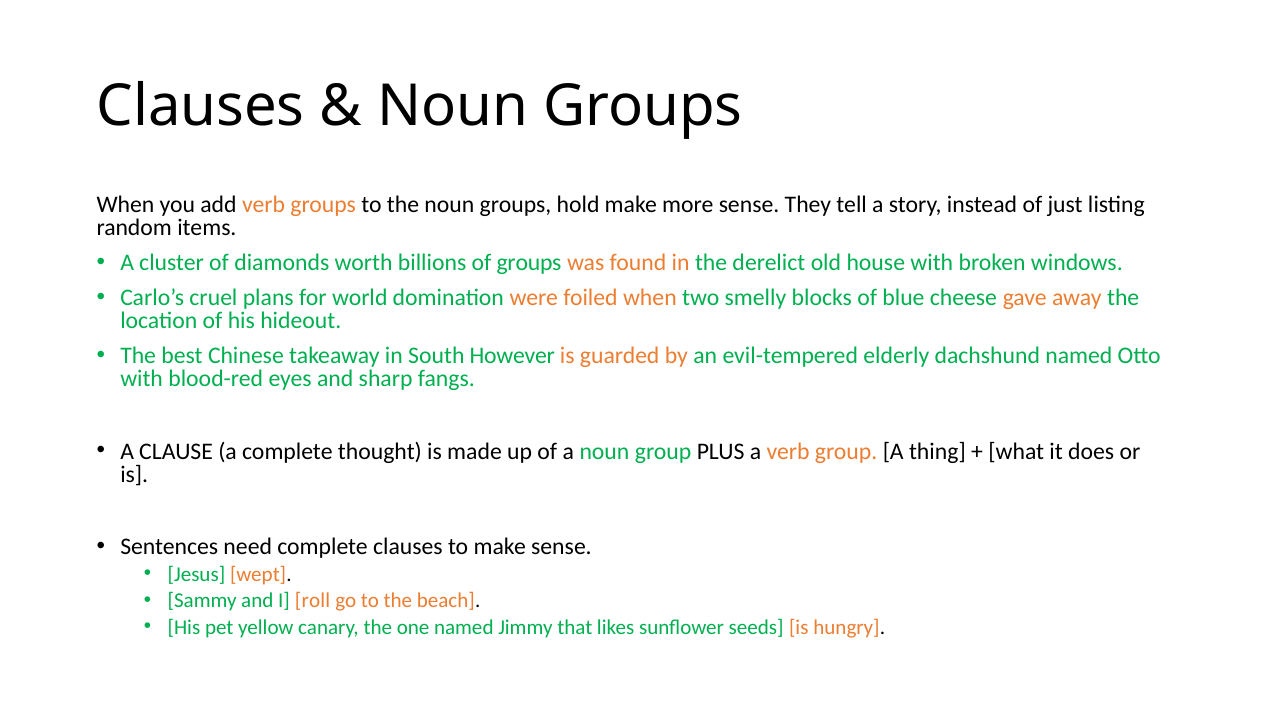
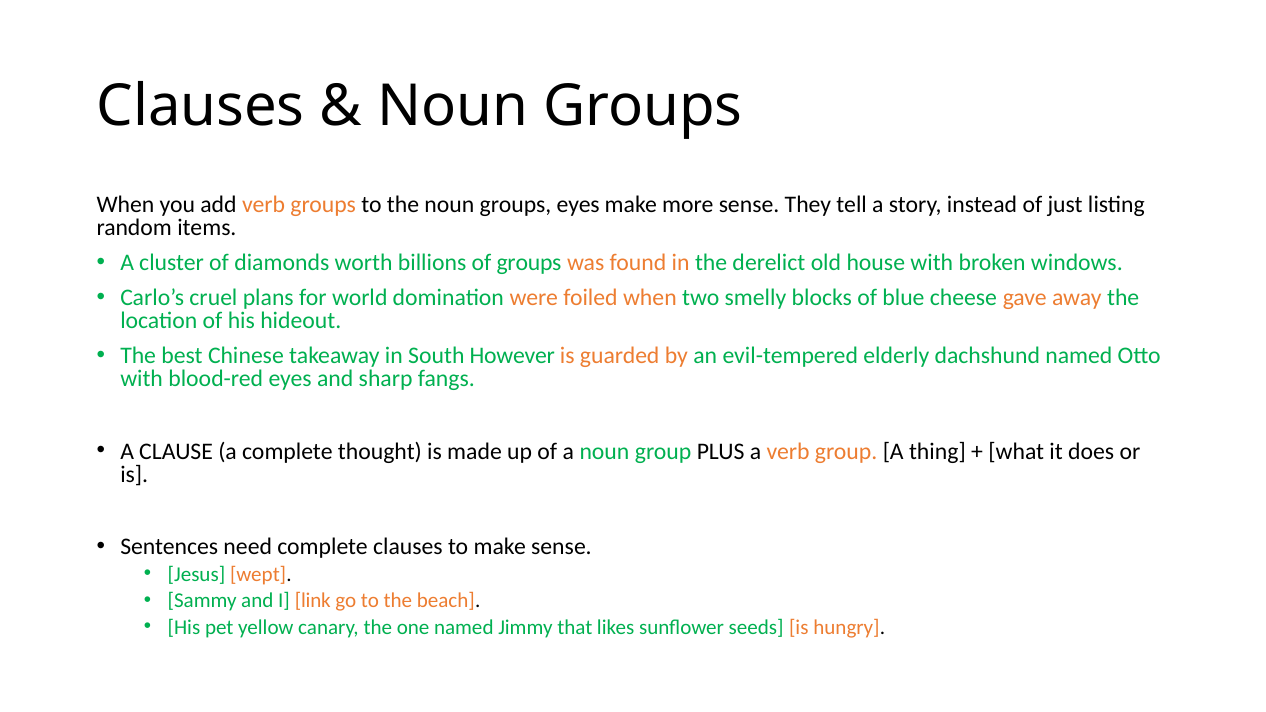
groups hold: hold -> eyes (578, 205)
roll: roll -> link (313, 601)
